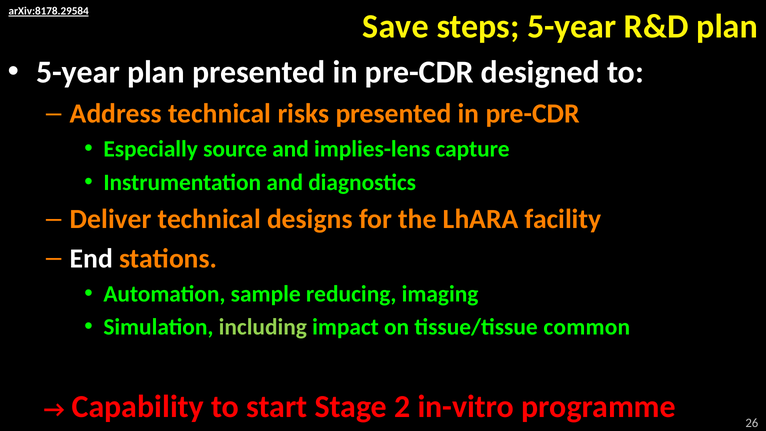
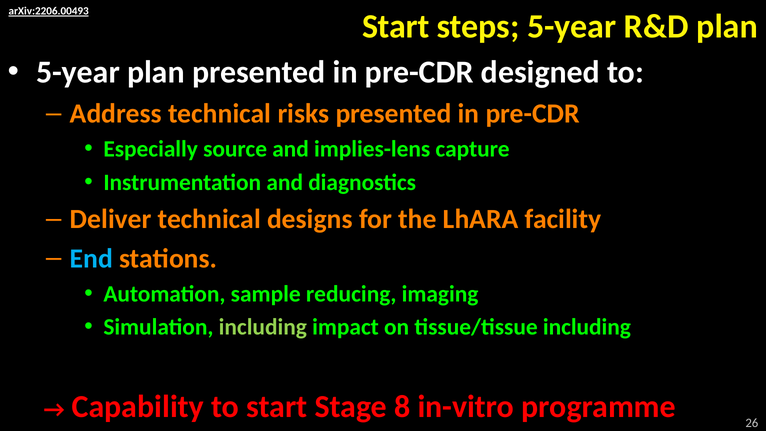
arXiv:8178.29584: arXiv:8178.29584 -> arXiv:2206.00493 (49, 11)
Save: Save -> Start (396, 27)
End colour: white -> light blue (91, 258)
tissue/tissue common: common -> including (587, 327)
2: 2 -> 8 (402, 407)
